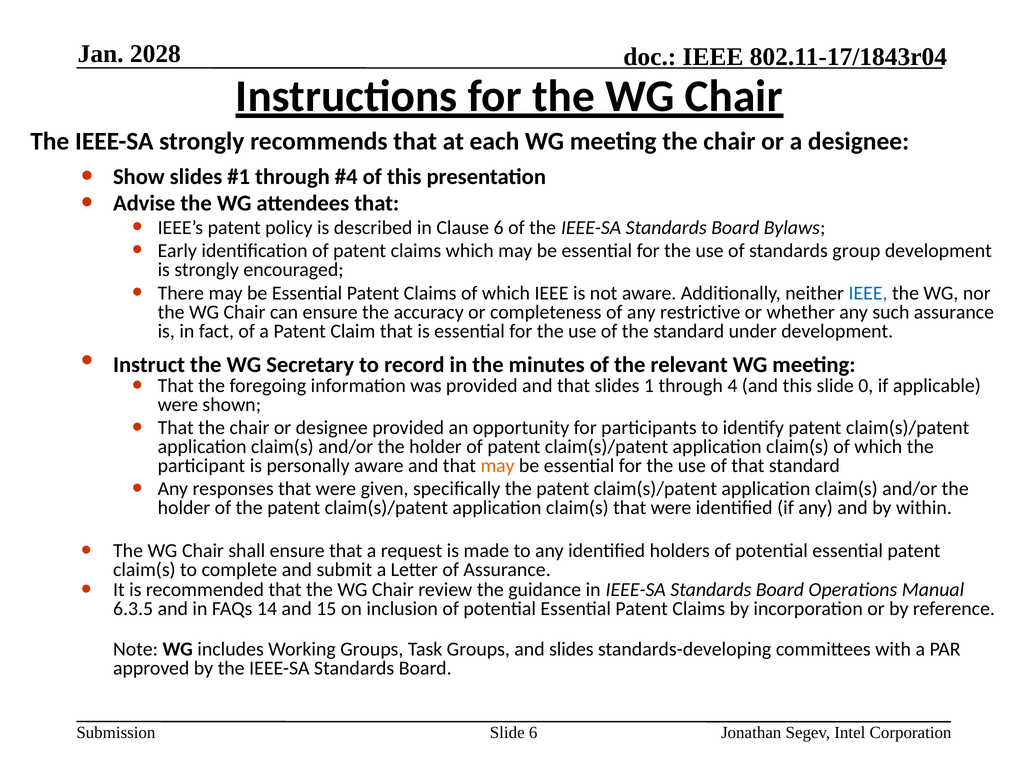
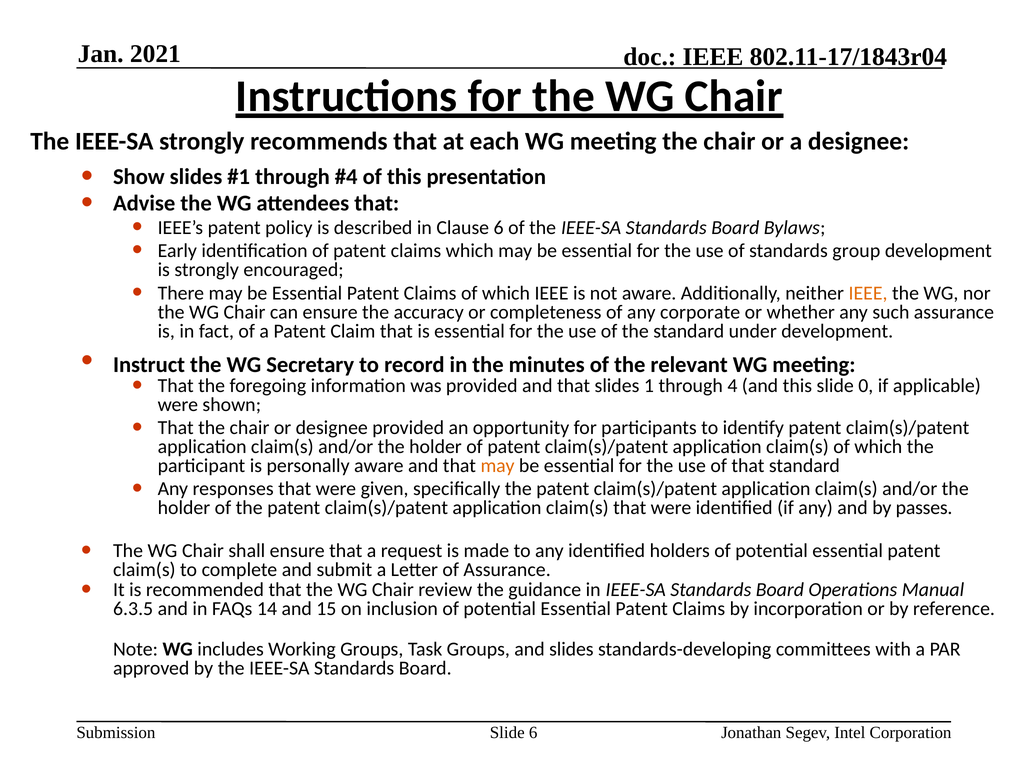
2028: 2028 -> 2021 (155, 54)
IEEE colour: blue -> orange (868, 293)
restrictive: restrictive -> corporate (700, 312)
within: within -> passes (924, 508)
